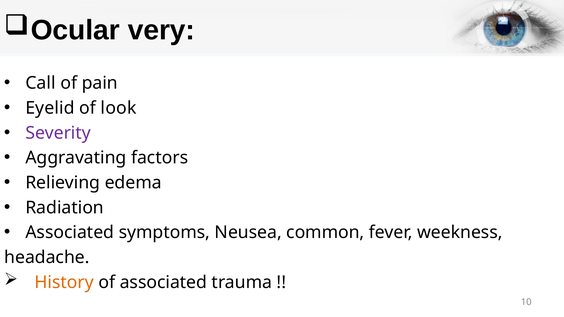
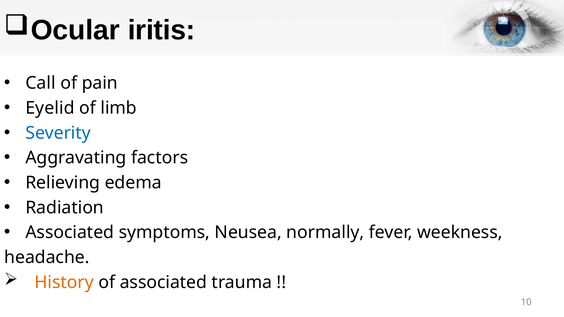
very: very -> iritis (161, 30)
look: look -> limb (119, 108)
Severity colour: purple -> blue (58, 133)
common: common -> normally (325, 233)
